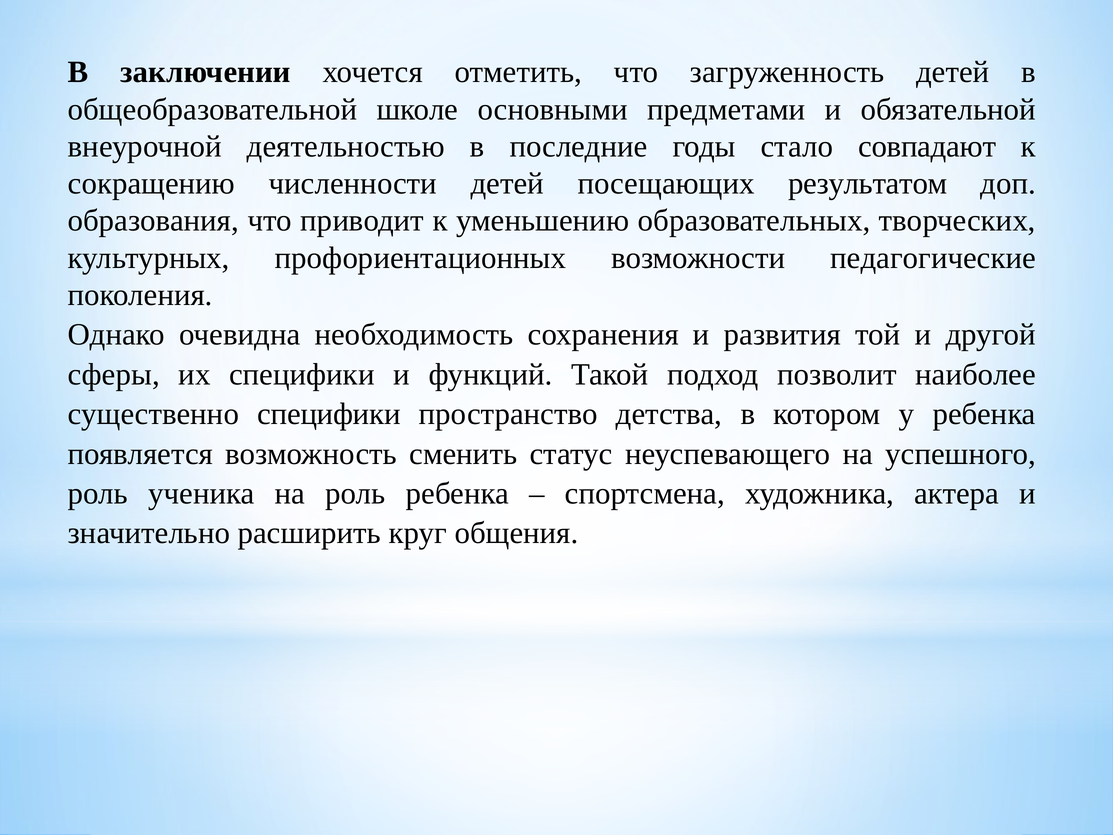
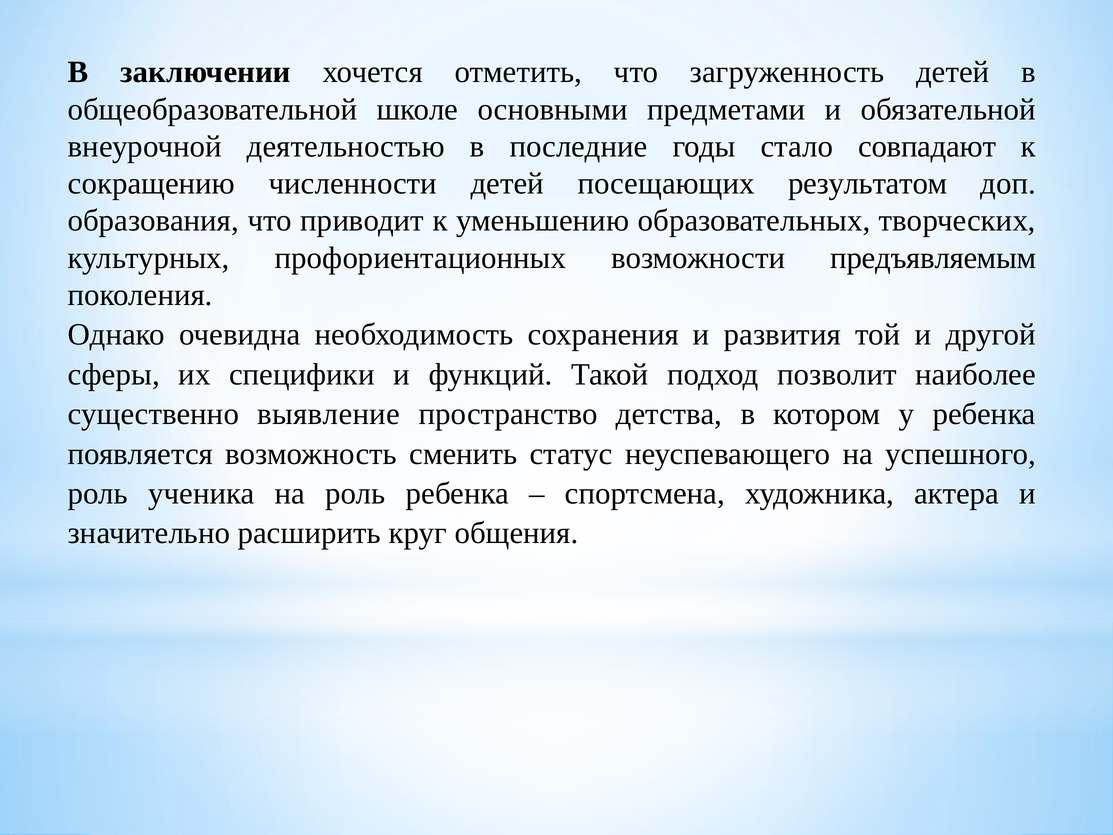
педагогические: педагогические -> предъявляемым (933, 258)
существенно специфики: специфики -> выявление (329, 414)
